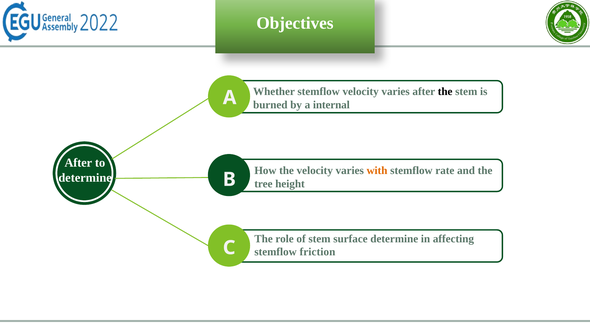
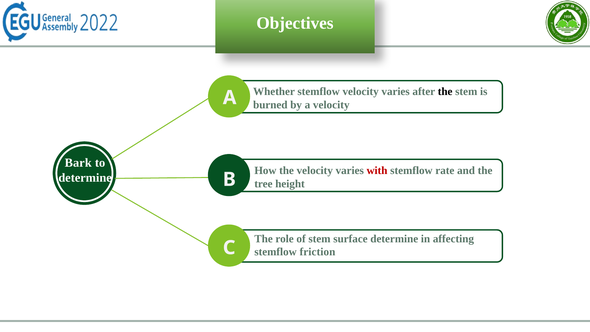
a internal: internal -> velocity (331, 105)
After: After -> Bark (78, 163)
with colour: orange -> red (377, 170)
